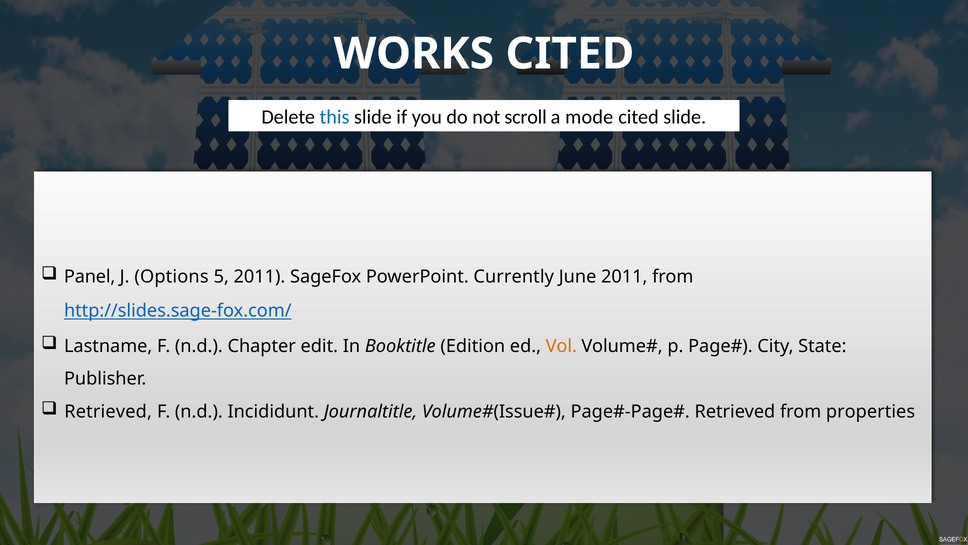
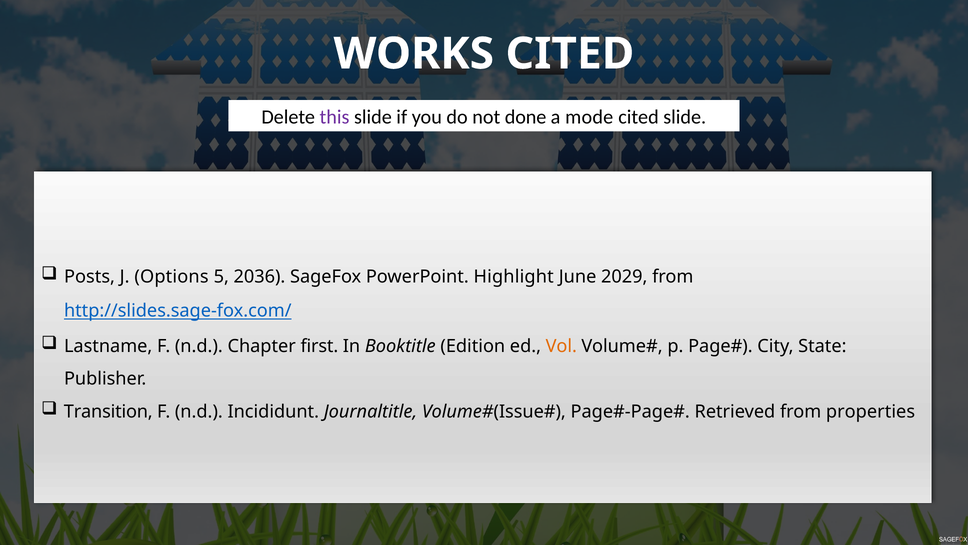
this colour: blue -> purple (335, 117)
scroll: scroll -> done (526, 117)
Panel: Panel -> Posts (90, 276)
5 2011: 2011 -> 2036 (259, 276)
Currently: Currently -> Highlight (514, 276)
June 2011: 2011 -> 2029 (624, 276)
edit: edit -> first (319, 346)
Retrieved: Retrieved -> Transition (108, 411)
